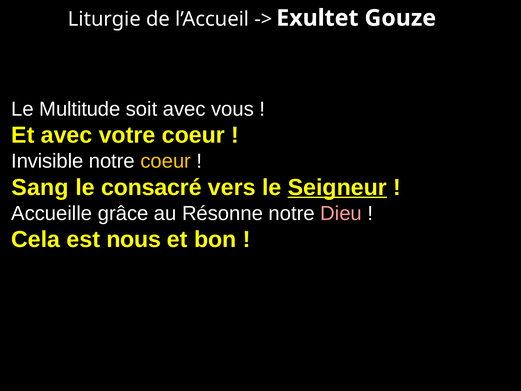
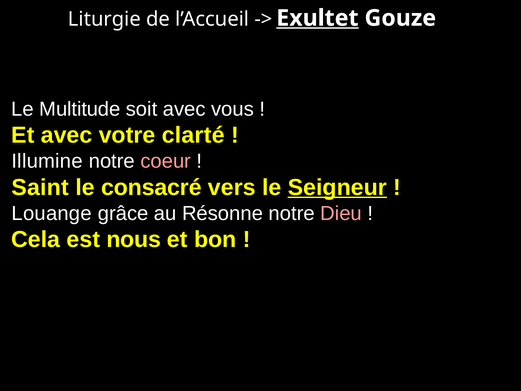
Exultet underline: none -> present (317, 18)
votre coeur: coeur -> clarté (193, 135)
Invisible: Invisible -> Illumine (47, 161)
coeur colour: yellow -> pink (166, 161)
Sang: Sang -> Saint (40, 187)
Accueille: Accueille -> Louange (52, 213)
